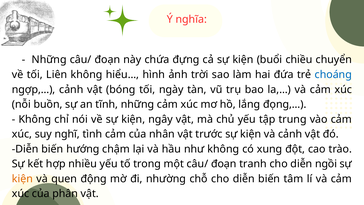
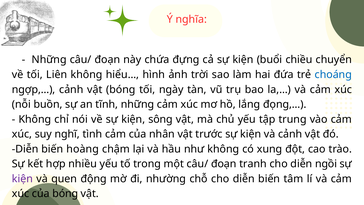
ngây: ngây -> sông (161, 119)
hướng: hướng -> hoàng (83, 149)
kiện colour: orange -> purple (22, 179)
của phân: phân -> bóng (65, 193)
